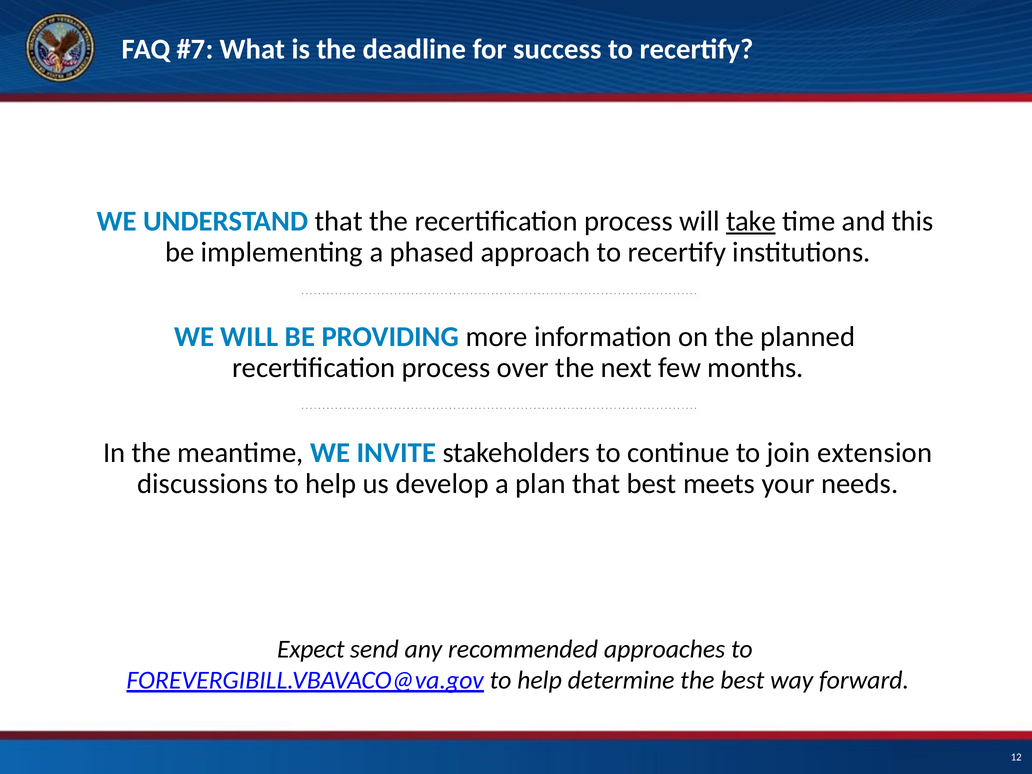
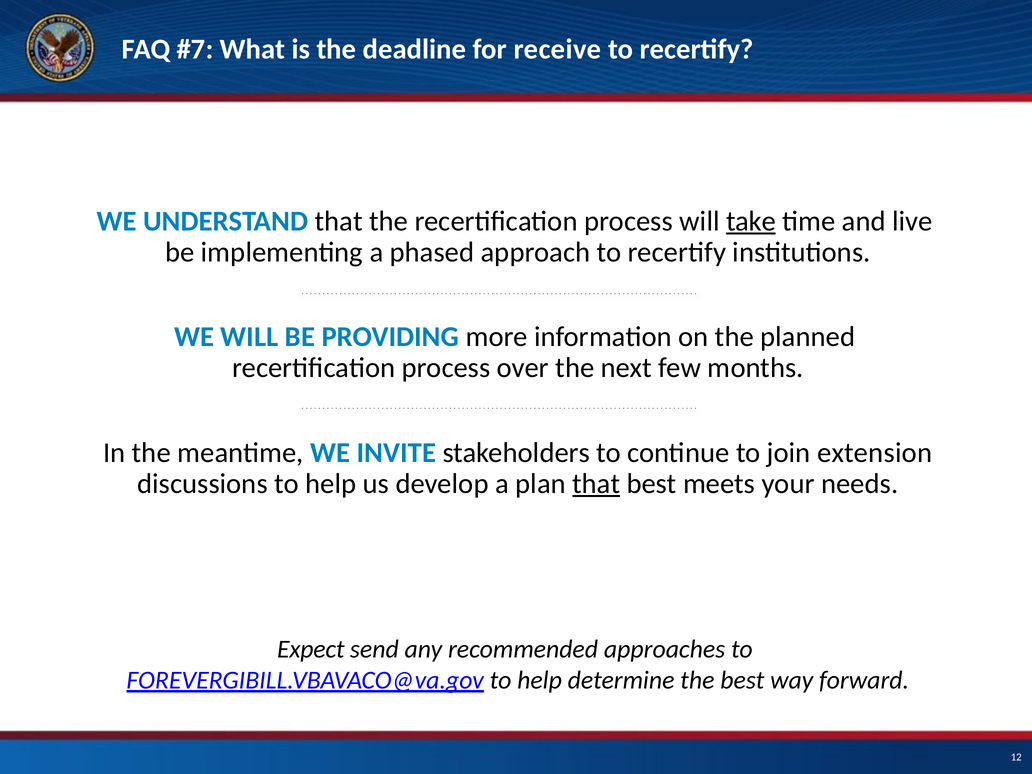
success: success -> receive (557, 49)
this: this -> live (912, 221)
that underline: none -> present (596, 484)
